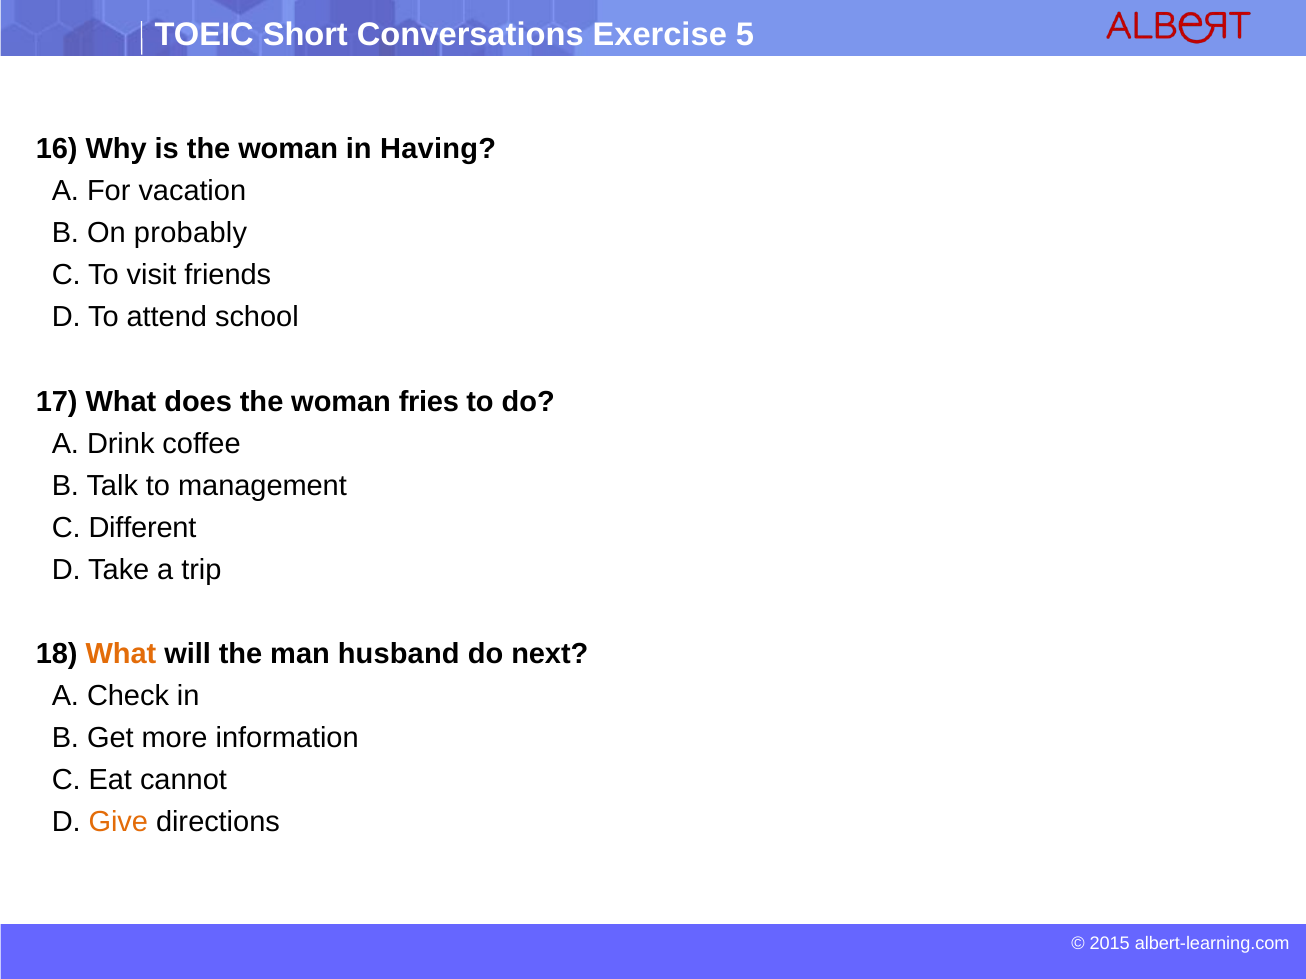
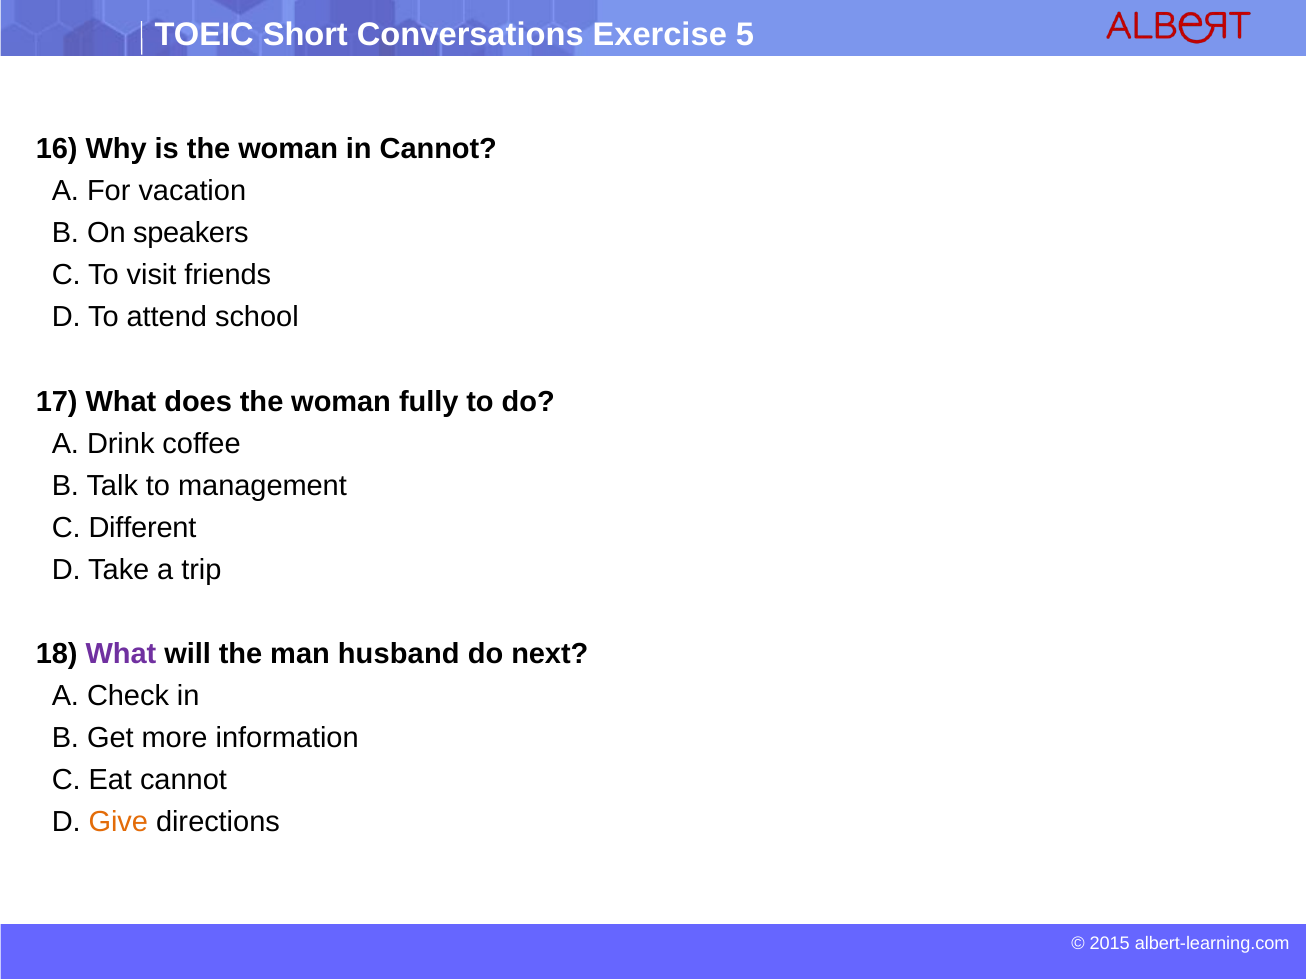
in Having: Having -> Cannot (438, 149)
probably: probably -> speakers (191, 233)
fries: fries -> fully (429, 402)
What colour: orange -> purple (121, 654)
